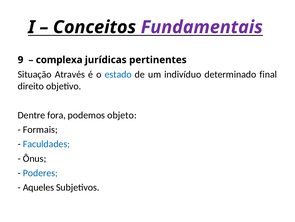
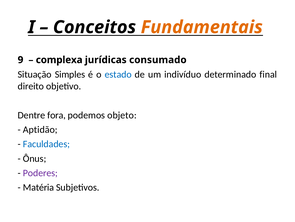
Fundamentais colour: purple -> orange (202, 27)
pertinentes: pertinentes -> consumado (158, 60)
Através: Através -> Simples (70, 74)
Formais: Formais -> Aptidão (40, 129)
Poderes colour: blue -> purple (40, 172)
Aqueles: Aqueles -> Matéria (38, 187)
